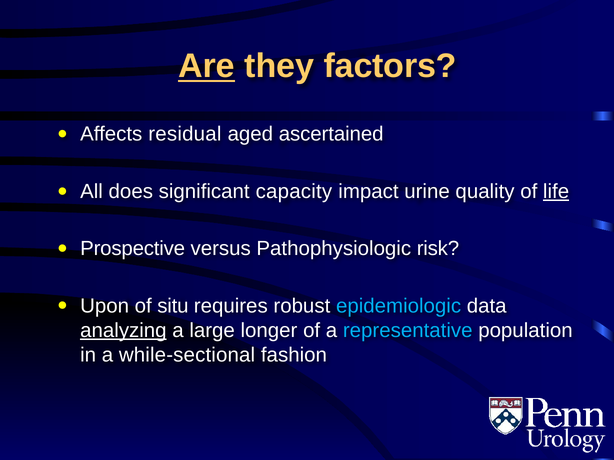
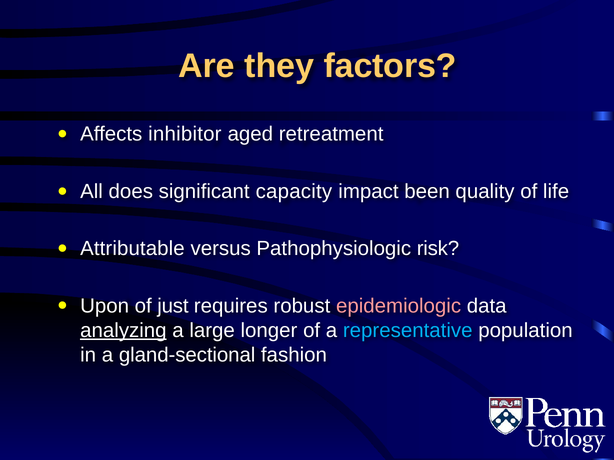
Are underline: present -> none (206, 66)
residual: residual -> inhibitor (185, 134)
ascertained: ascertained -> retreatment (331, 134)
urine: urine -> been (427, 192)
life underline: present -> none (556, 192)
Prospective: Prospective -> Attributable (132, 249)
situ: situ -> just (173, 306)
epidemiologic colour: light blue -> pink (399, 306)
while-sectional: while-sectional -> gland-sectional (187, 355)
